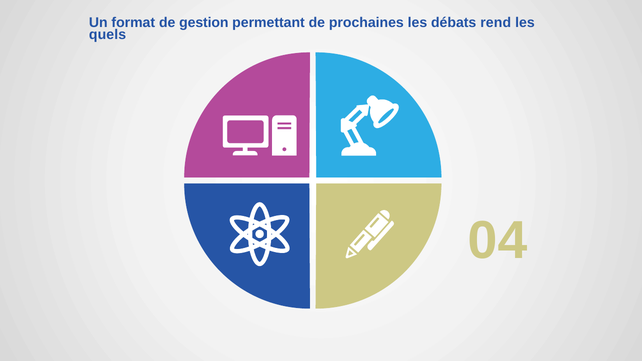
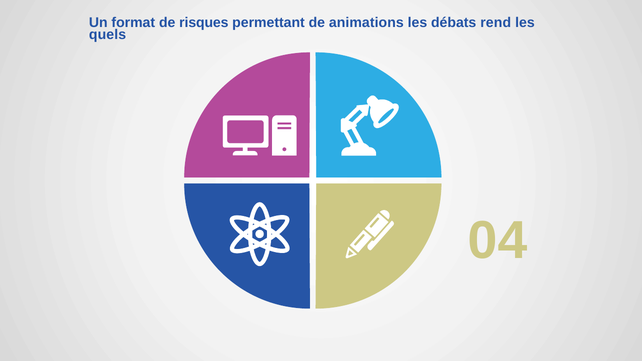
gestion: gestion -> risques (204, 23)
prochaines: prochaines -> animations (366, 23)
